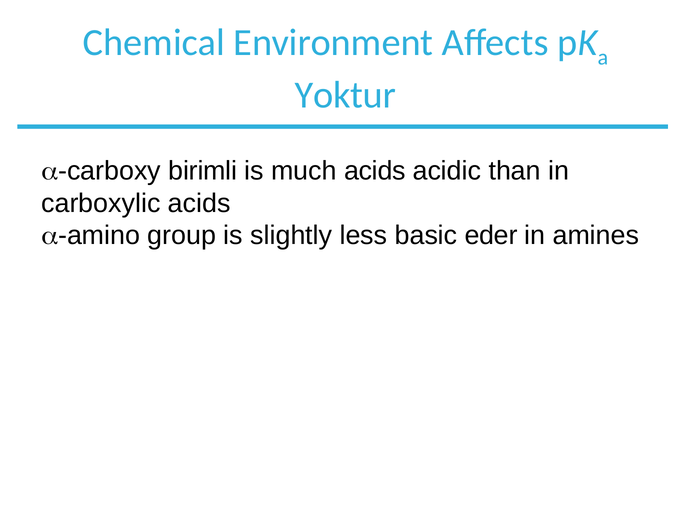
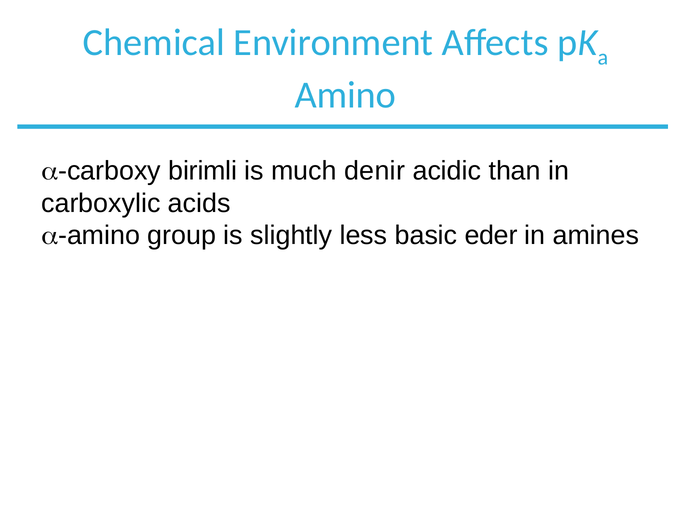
Yoktur: Yoktur -> Amino (346, 95)
much acids: acids -> denir (375, 171)
